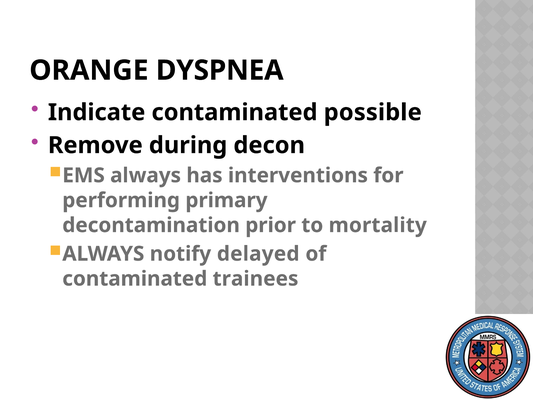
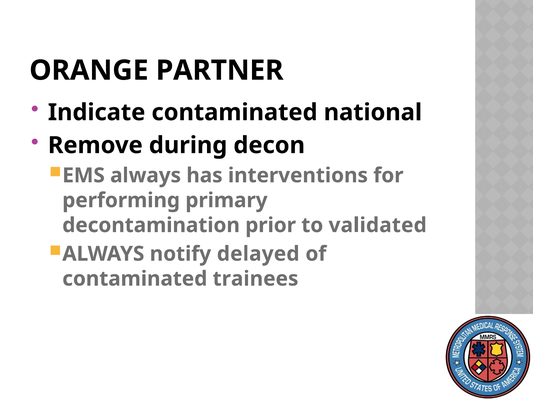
DYSPNEA: DYSPNEA -> PARTNER (220, 70)
possible: possible -> national (373, 112)
mortality: mortality -> validated (378, 225)
